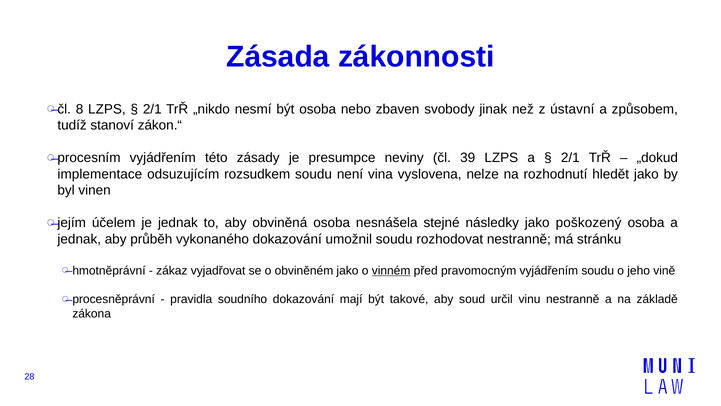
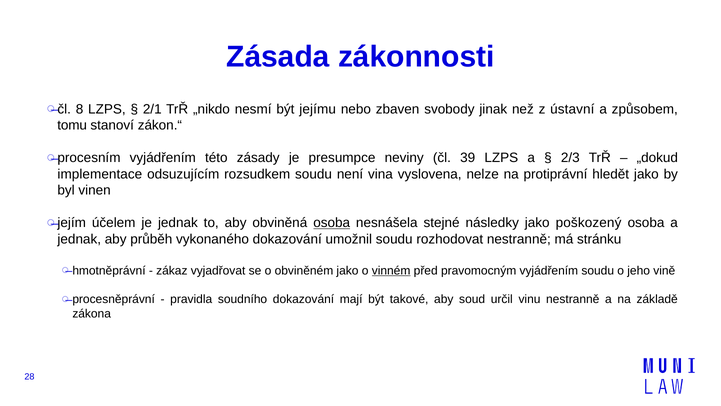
být osoba: osoba -> jejímu (318, 109)
tudíž: tudíž -> tomu (72, 125)
2/1: 2/1 -> 2/3 (570, 158)
rozhodnutí: rozhodnutí -> protiprávní (555, 174)
osoba underline: none -> present (332, 223)
